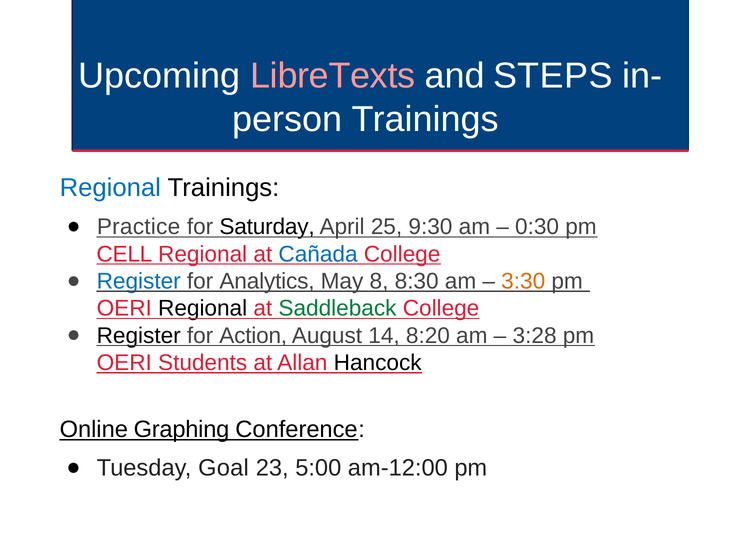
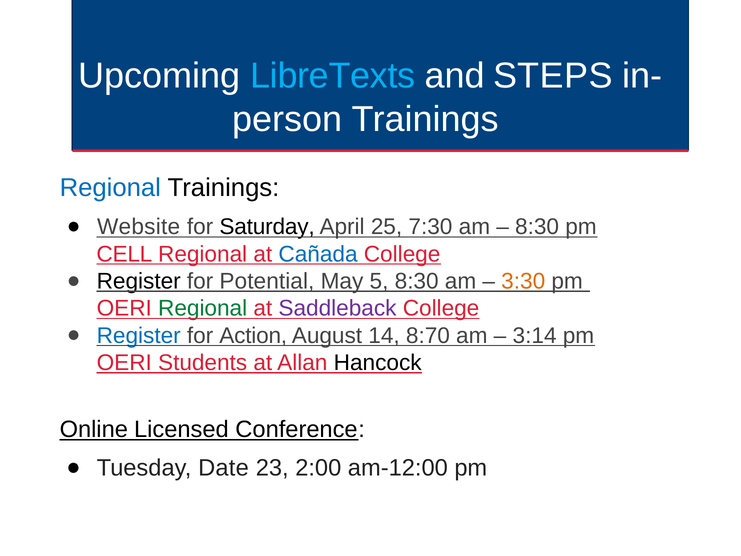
LibreTexts colour: pink -> light blue (333, 76)
Practice: Practice -> Website (139, 227)
9:30: 9:30 -> 7:30 (430, 227)
0:30: 0:30 -> 8:30 (537, 227)
Register colour: blue -> black (139, 281)
Analytics: Analytics -> Potential (267, 281)
8: 8 -> 5 (379, 281)
Regional colour: black -> green (203, 308)
Saddleback colour: green -> purple (337, 308)
Register colour: black -> blue (139, 336)
8:20: 8:20 -> 8:70 (428, 336)
3:28: 3:28 -> 3:14 (535, 336)
Graphing: Graphing -> Licensed (181, 429)
Goal: Goal -> Date (223, 468)
5:00: 5:00 -> 2:00 (318, 468)
